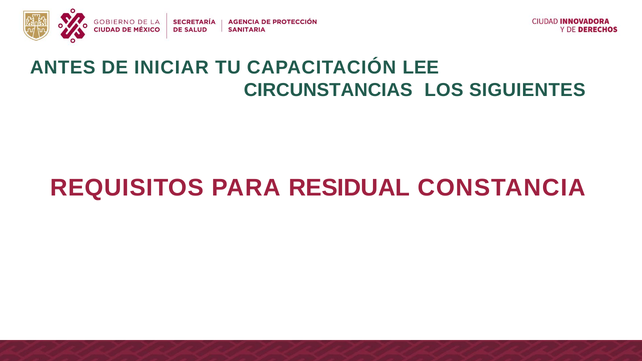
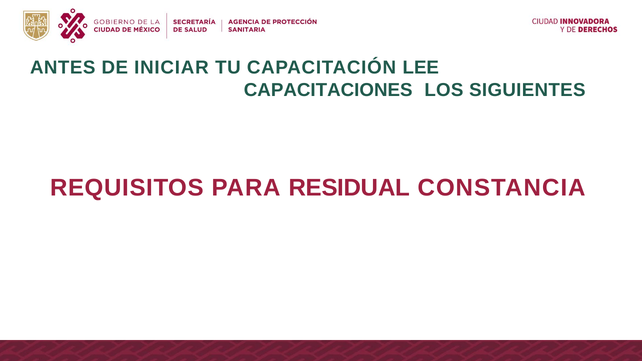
CIRCUNSTANCIAS: CIRCUNSTANCIAS -> CAPACITACIONES (328, 90)
